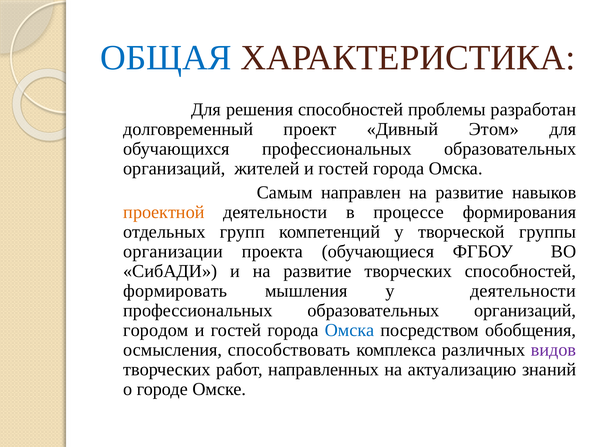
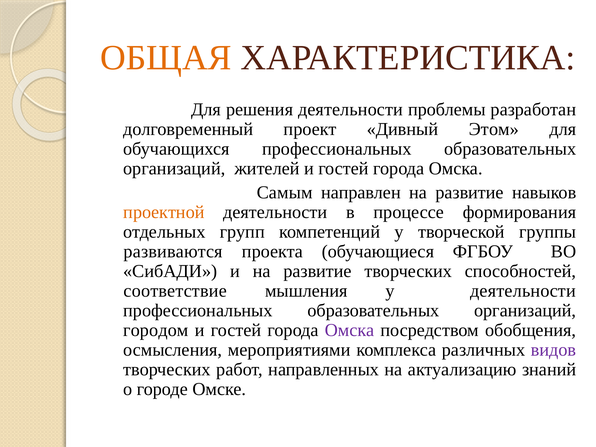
ОБЩАЯ colour: blue -> orange (166, 58)
решения способностей: способностей -> деятельности (351, 110)
организации: организации -> развиваются (173, 252)
формировать: формировать -> соответствие (175, 291)
Омска colour: blue -> purple (350, 330)
способствовать: способствовать -> мероприятиями (289, 350)
